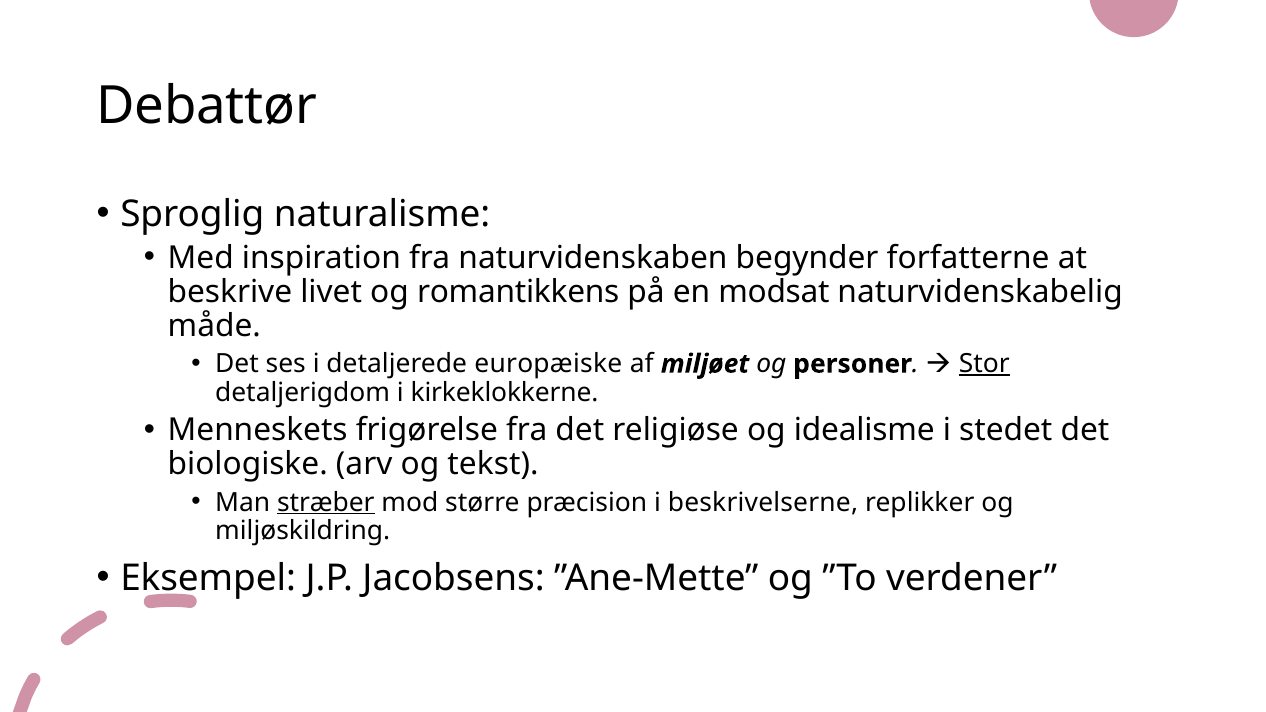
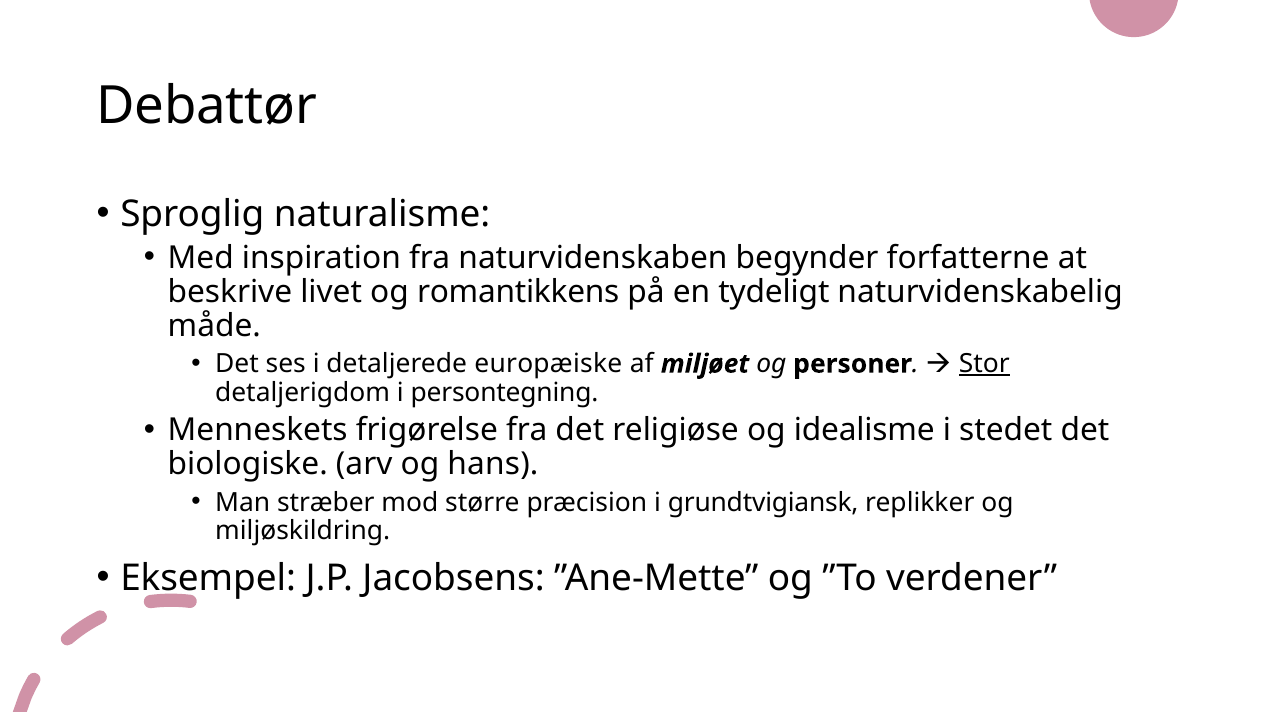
modsat: modsat -> tydeligt (774, 292)
kirkeklokkerne: kirkeklokkerne -> persontegning (504, 392)
tekst: tekst -> hans (493, 464)
stræber underline: present -> none (326, 502)
beskrivelserne: beskrivelserne -> grundtvigiansk (763, 502)
